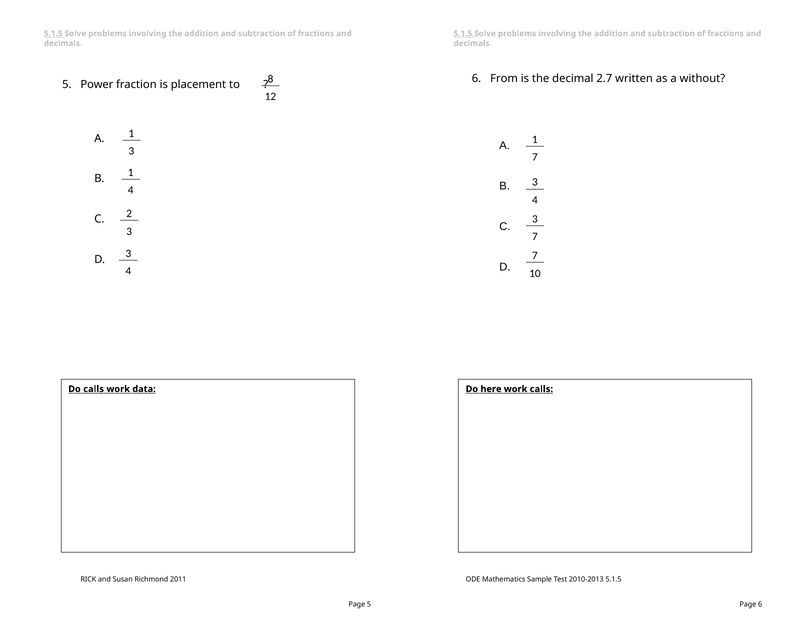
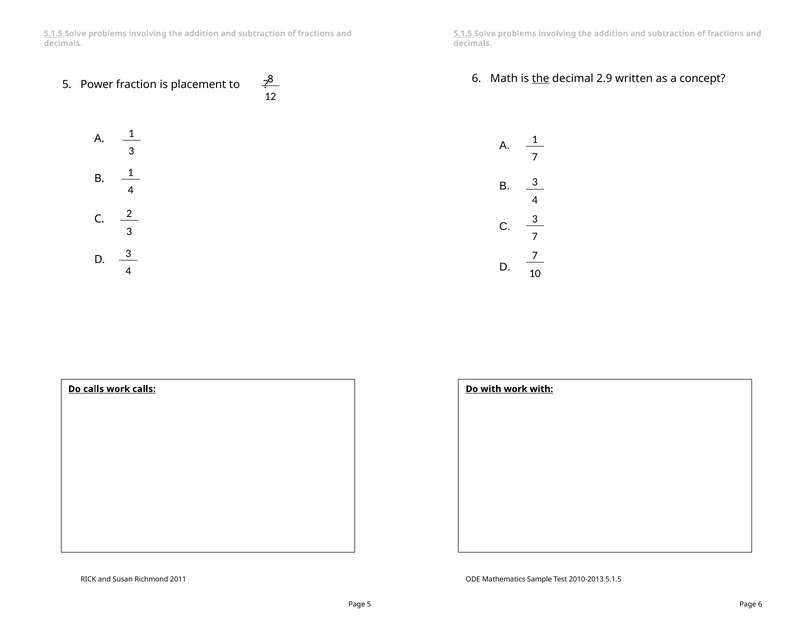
From: From -> Math (504, 78)
the underline: none -> present (541, 78)
2.7: 2.7 -> 2.9 (604, 78)
without: without -> concept (703, 78)
work data: data -> calls (144, 389)
Do here: here -> with (491, 389)
work calls: calls -> with (541, 389)
